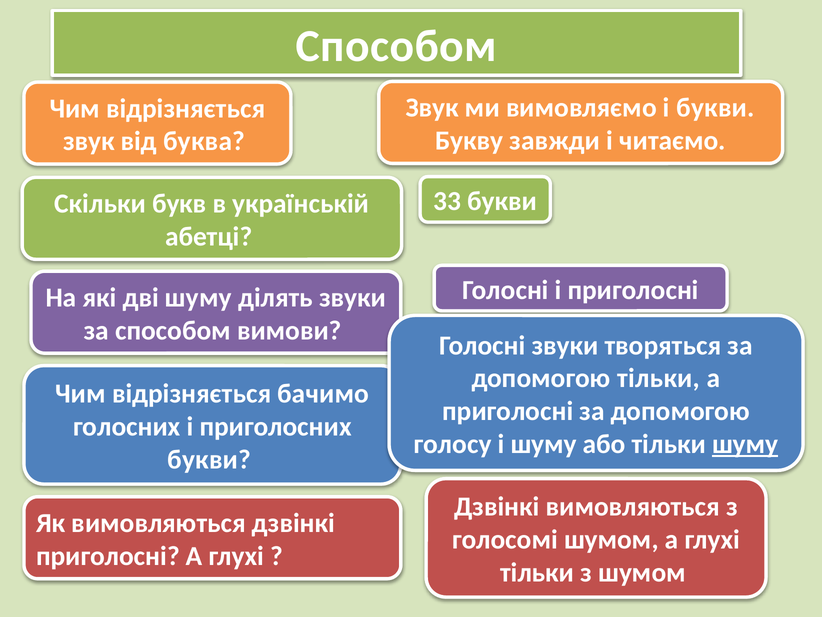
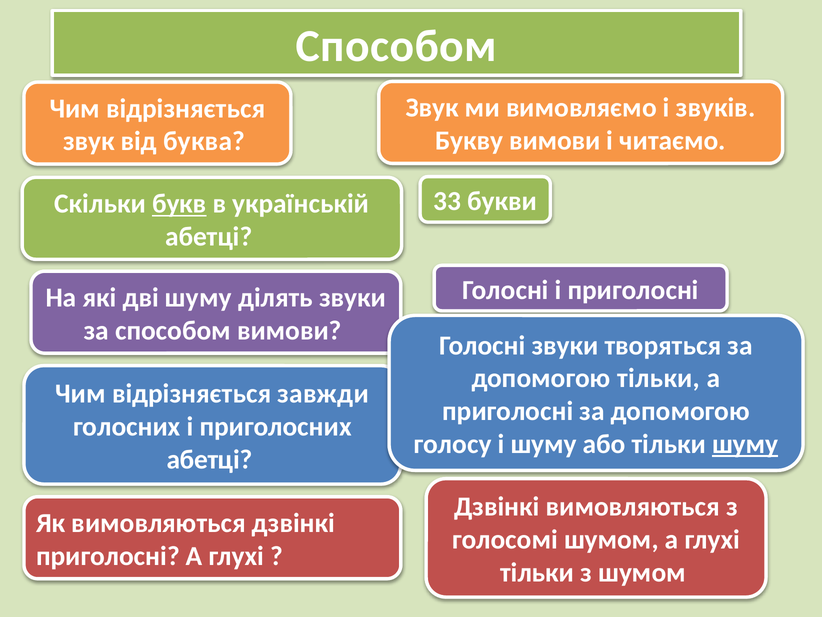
і букви: букви -> звуків (716, 108)
Букву завжди: завжди -> вимови (555, 141)
букв underline: none -> present (179, 204)
бачимо: бачимо -> завжди (323, 394)
букви: букви -> абетці (209, 459)
